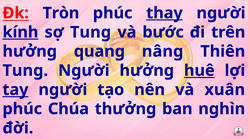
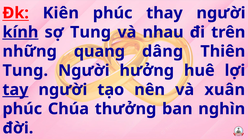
Tròn: Tròn -> Kiên (61, 13)
thay underline: present -> none (164, 13)
bước: bước -> nhau (163, 32)
hưởng: hưởng -> những (30, 52)
nâng: nâng -> dâng (163, 52)
huê underline: present -> none (199, 71)
